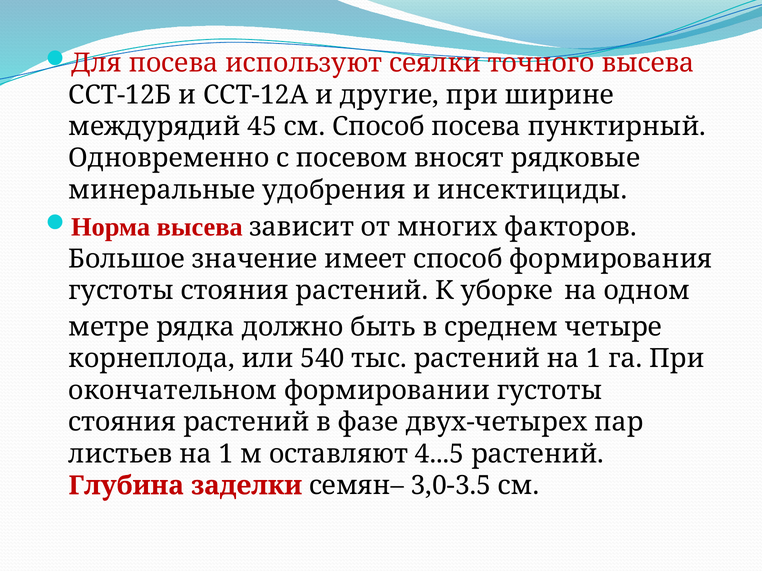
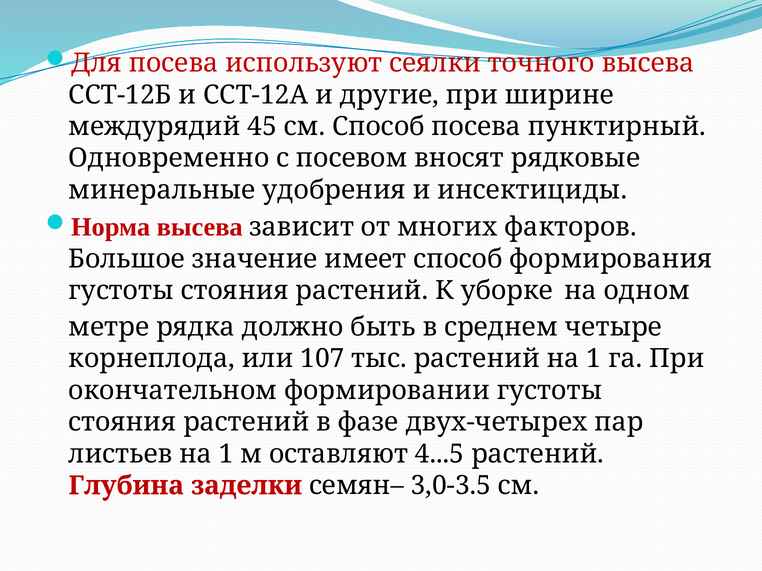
540: 540 -> 107 (322, 359)
